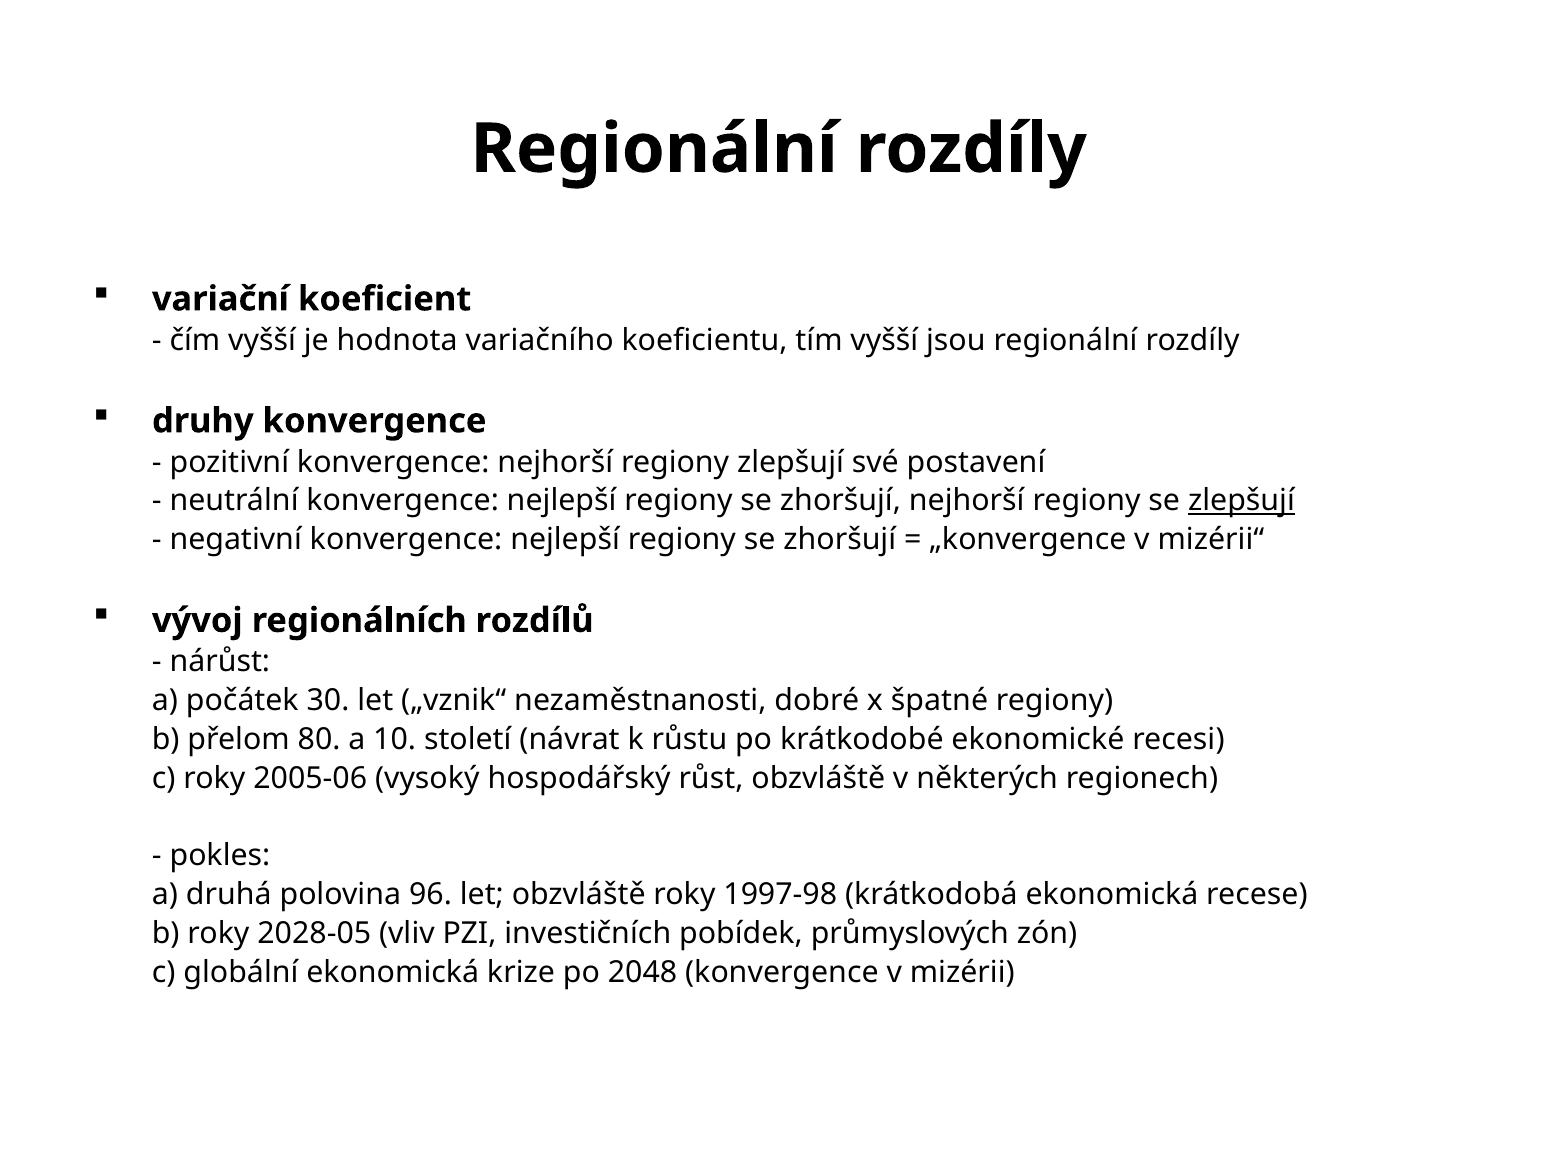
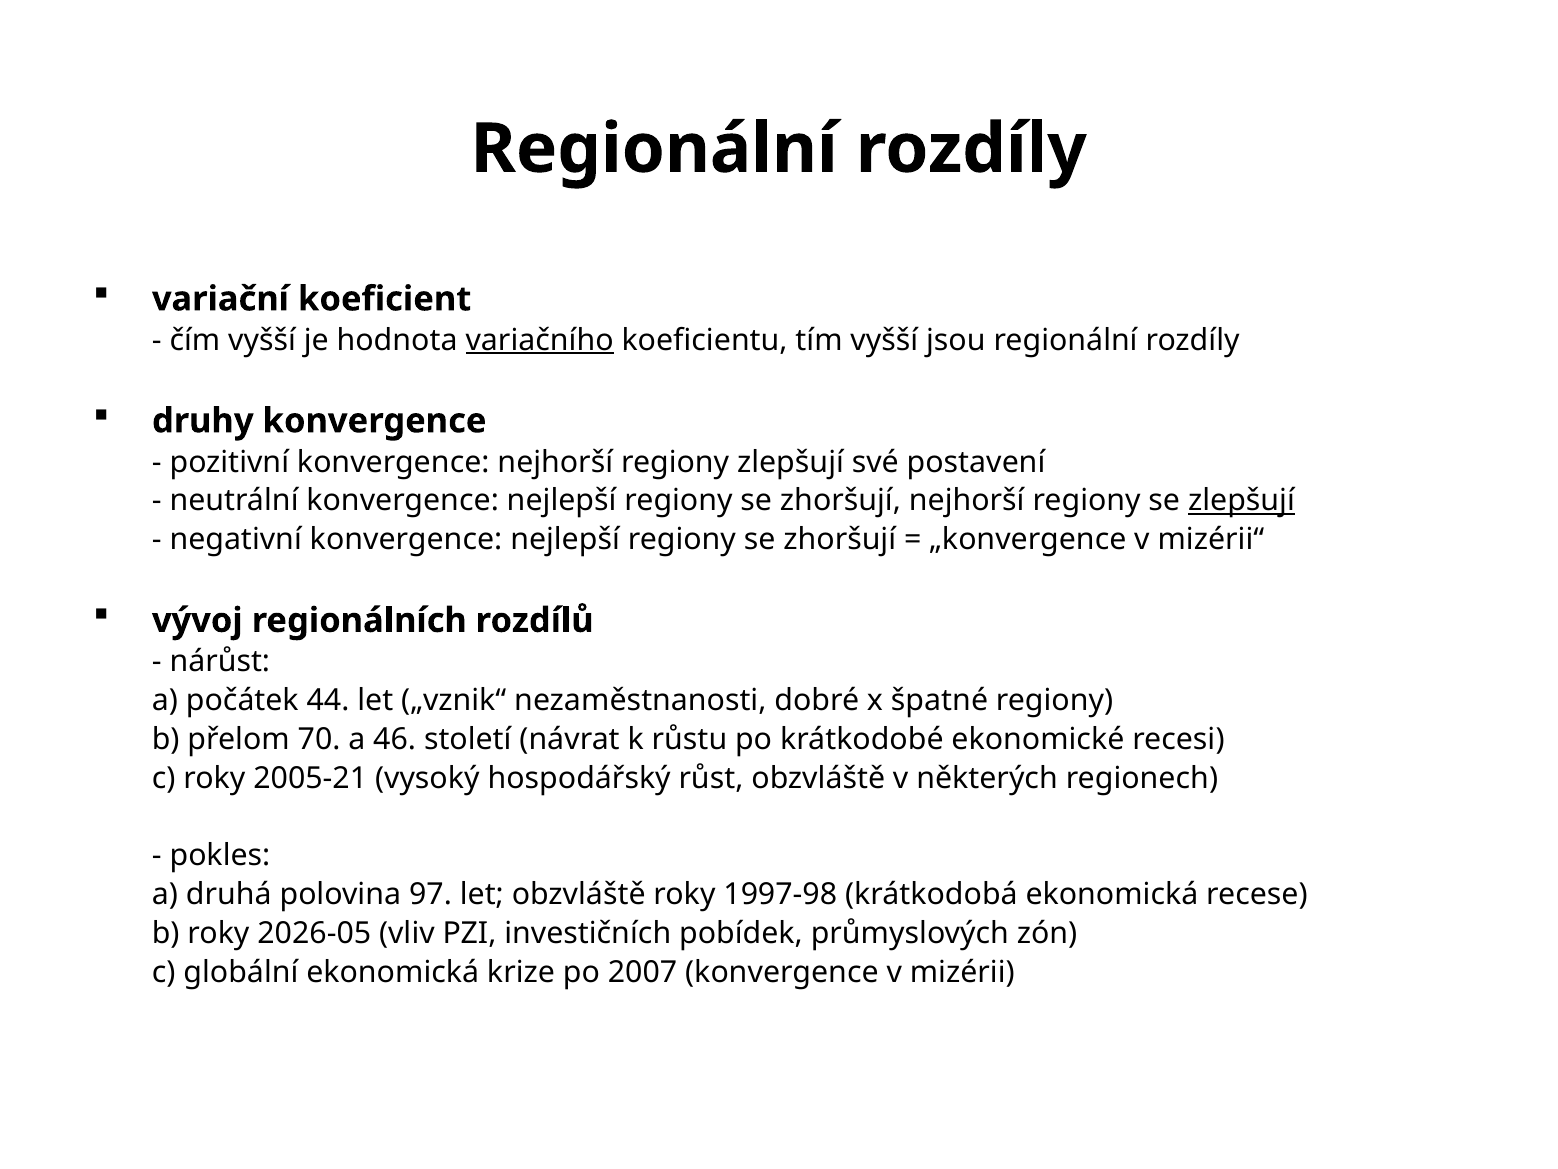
variačního underline: none -> present (540, 340)
30: 30 -> 44 (328, 700)
80: 80 -> 70 (319, 739)
10: 10 -> 46 (395, 739)
2005-06: 2005-06 -> 2005-21 (310, 778)
96: 96 -> 97 (431, 894)
2028-05: 2028-05 -> 2026-05 (314, 933)
2048: 2048 -> 2007 (643, 972)
